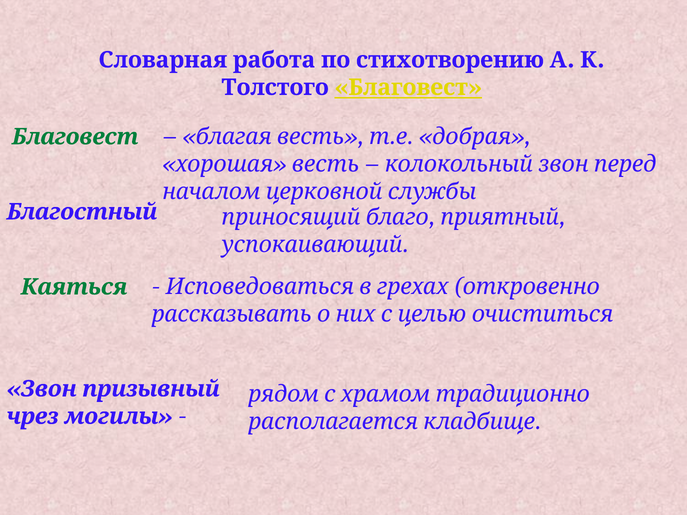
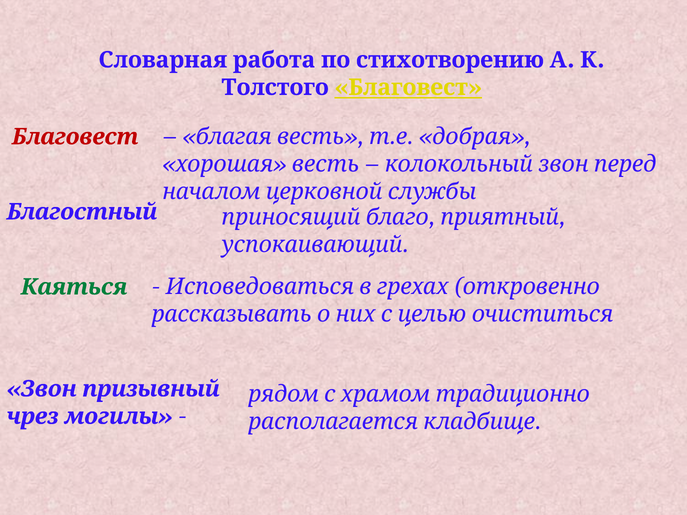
Благовест colour: green -> red (75, 137)
